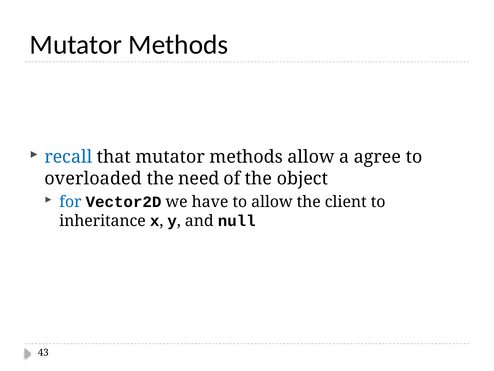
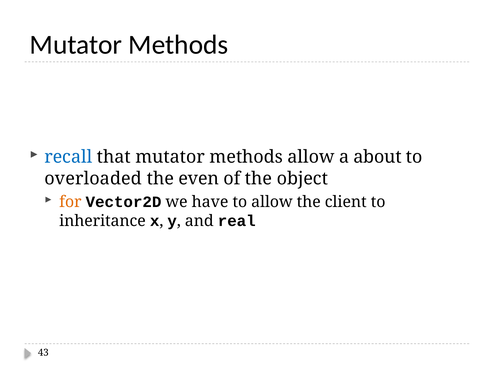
agree: agree -> about (378, 157)
need: need -> even (199, 178)
for colour: blue -> orange (70, 202)
null: null -> real (237, 221)
